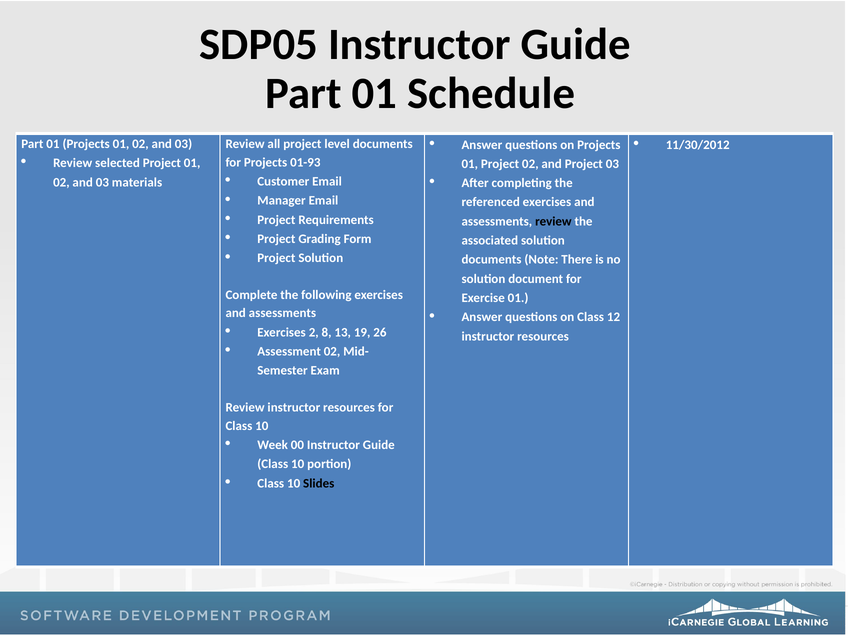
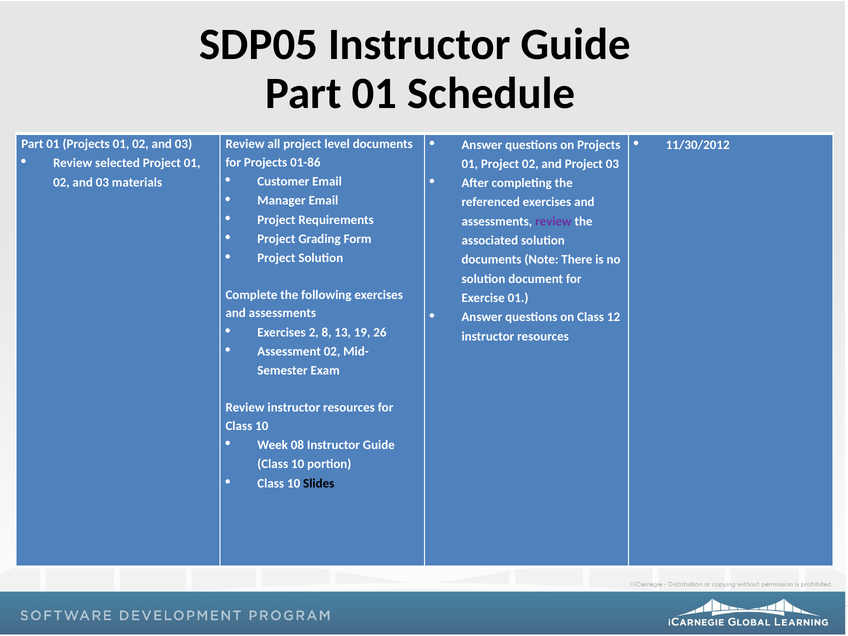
01-93: 01-93 -> 01-86 (305, 162)
review colour: black -> purple (553, 221)
00: 00 -> 08 (297, 445)
